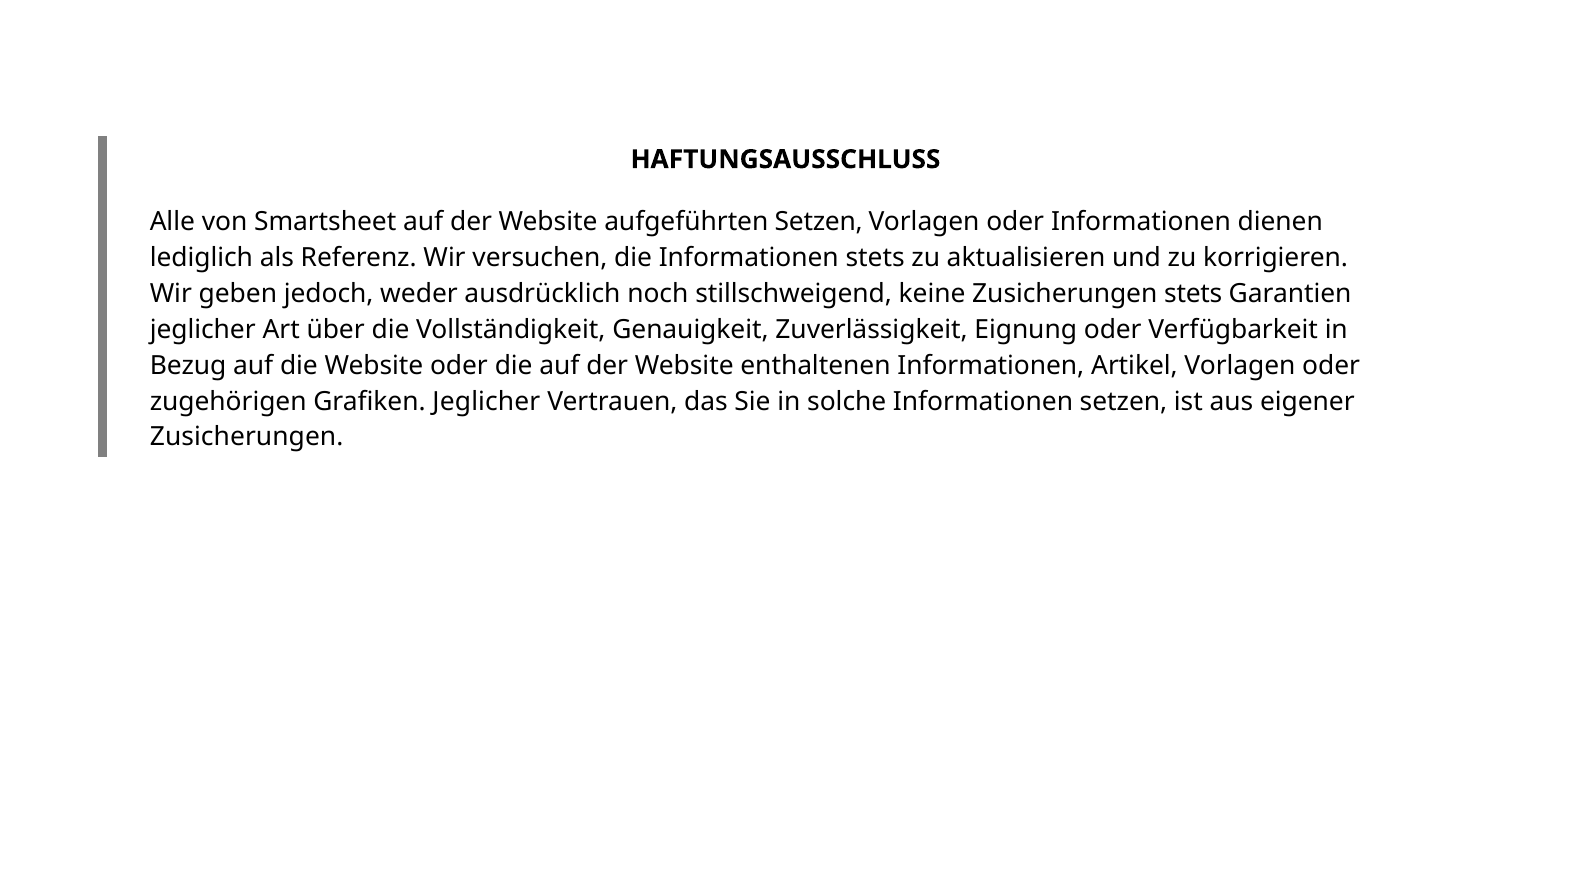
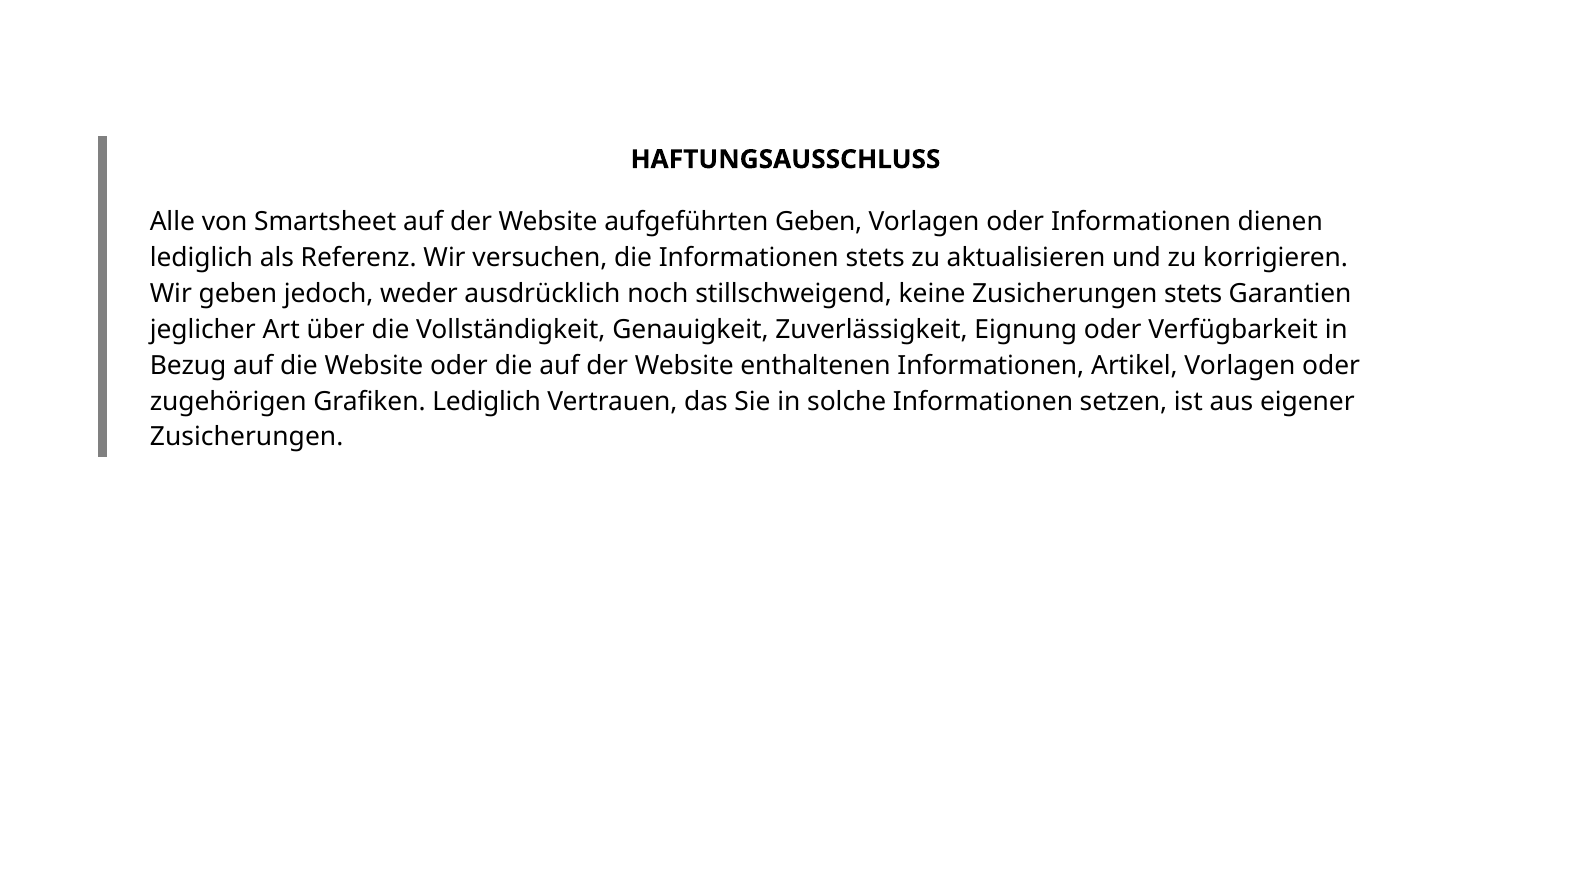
aufgeführten Setzen: Setzen -> Geben (819, 222)
Grafiken Jeglicher: Jeglicher -> Lediglich (487, 401)
